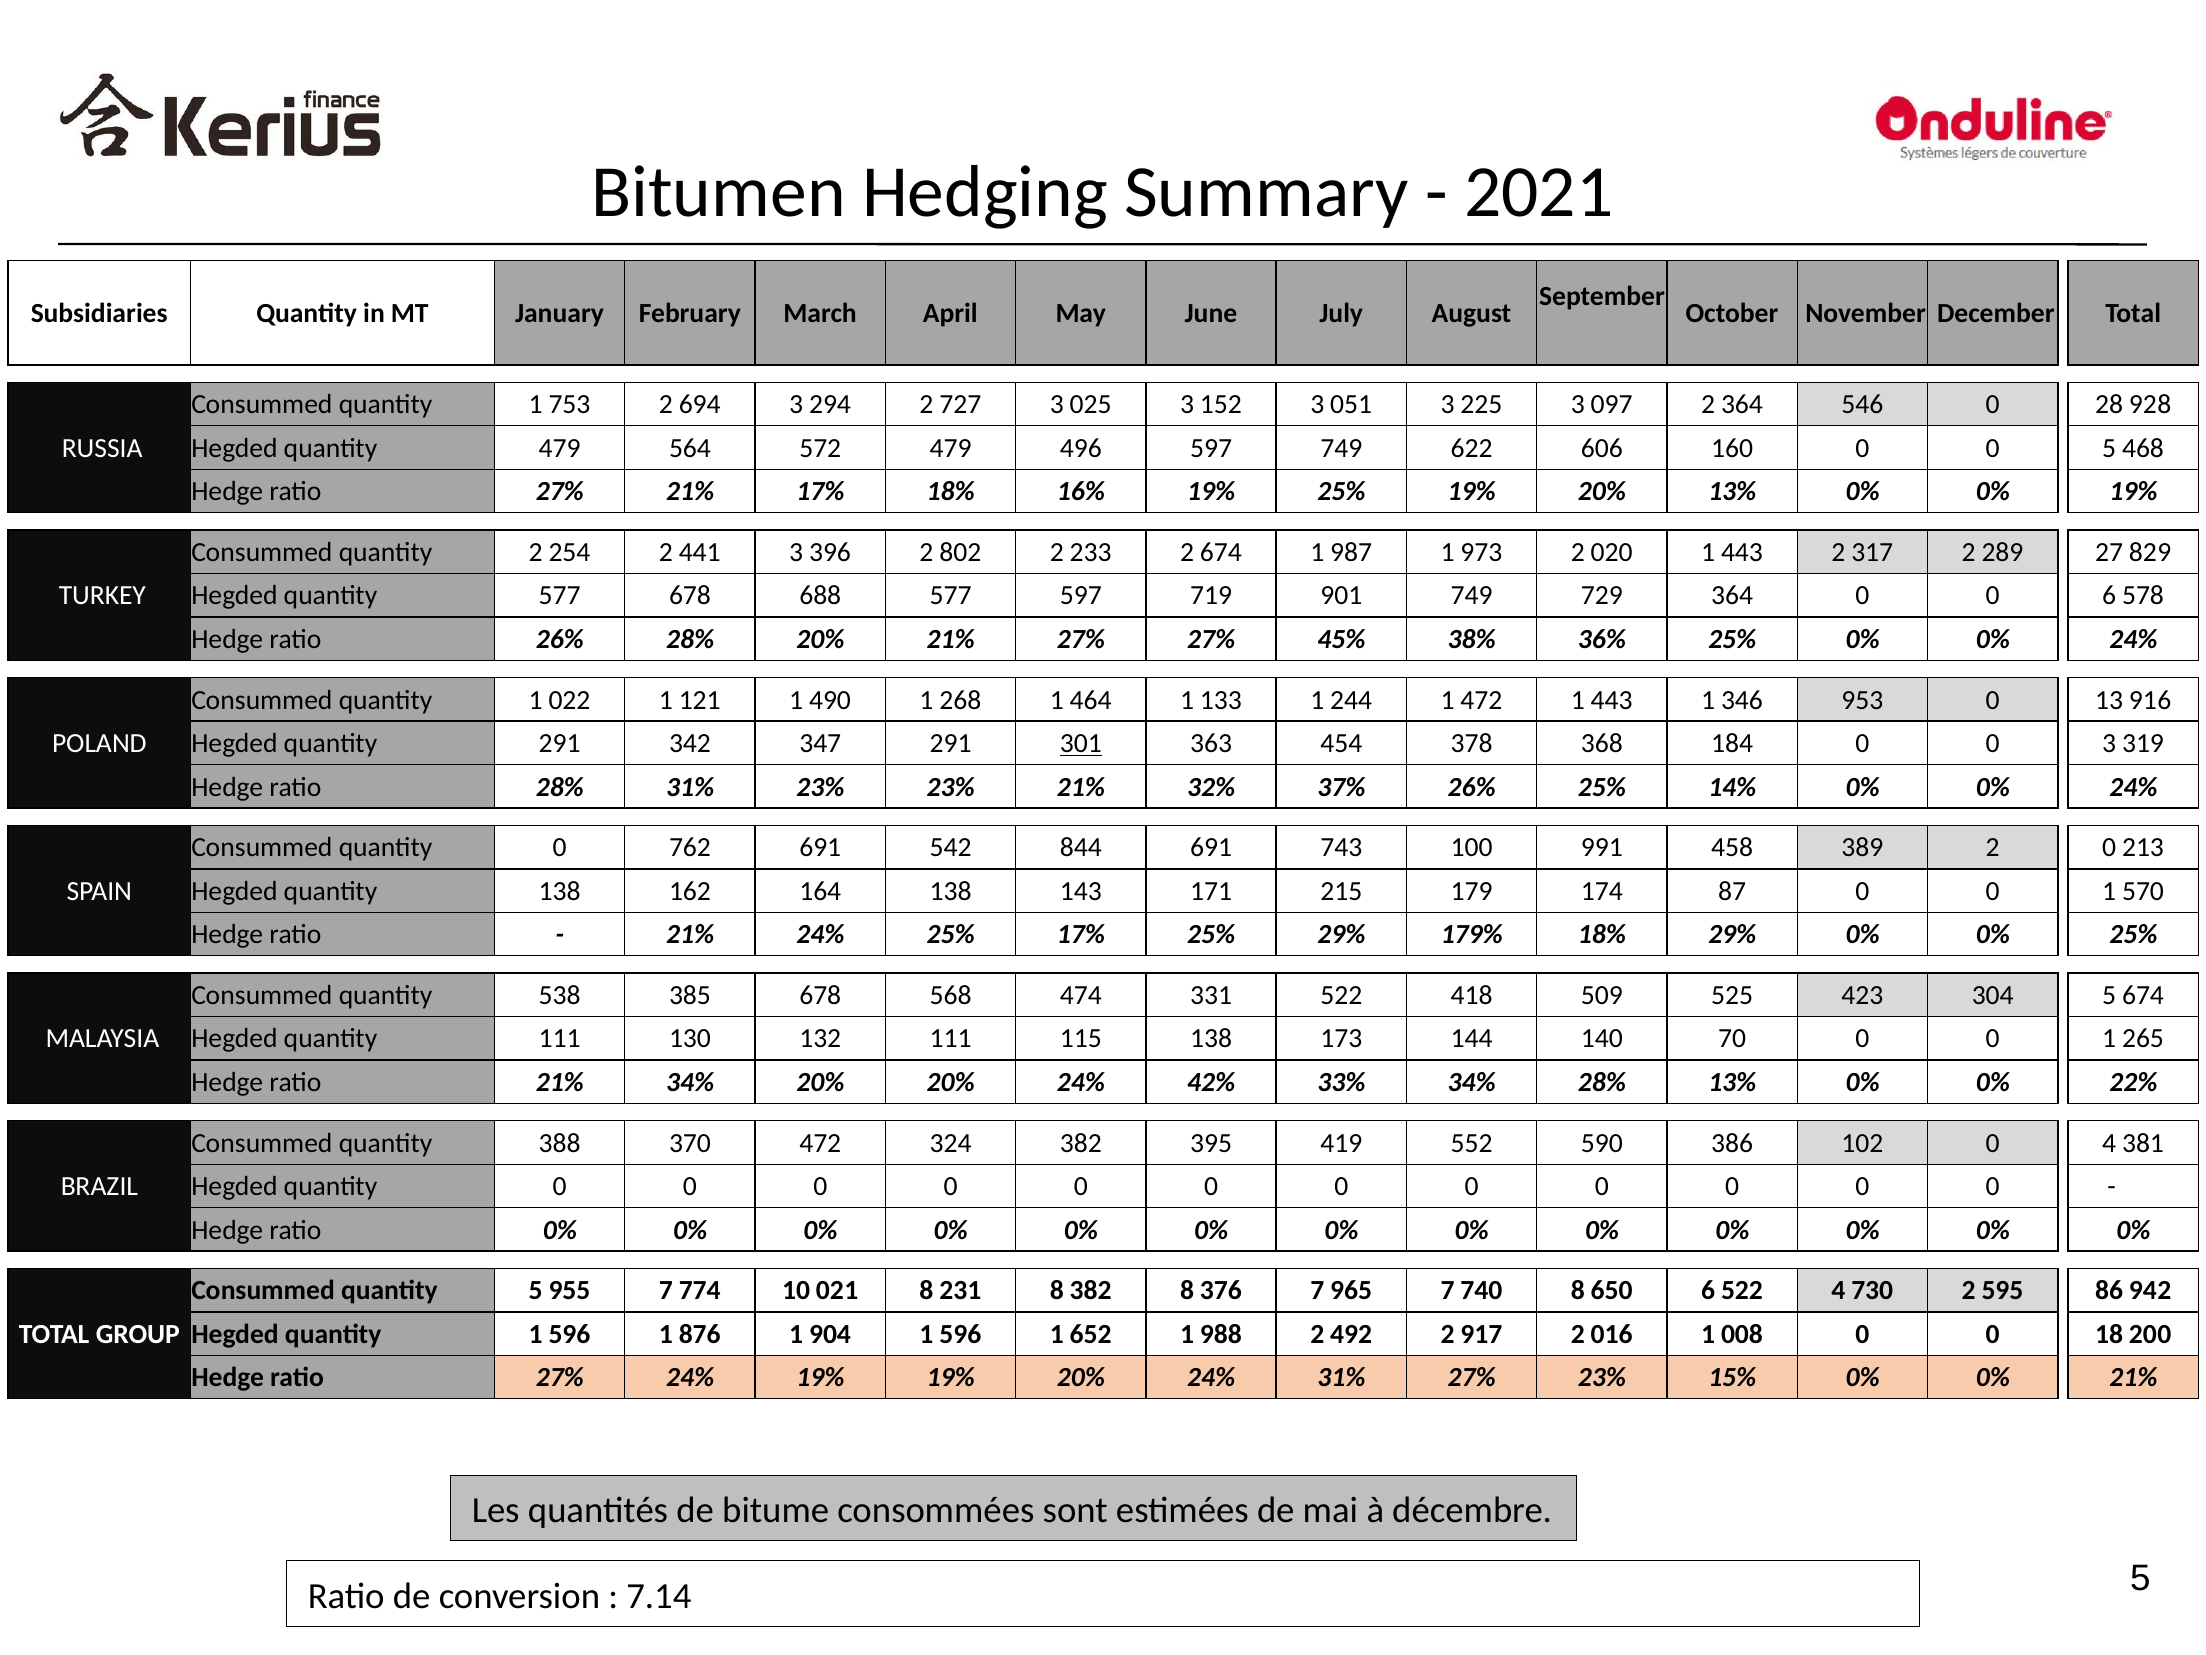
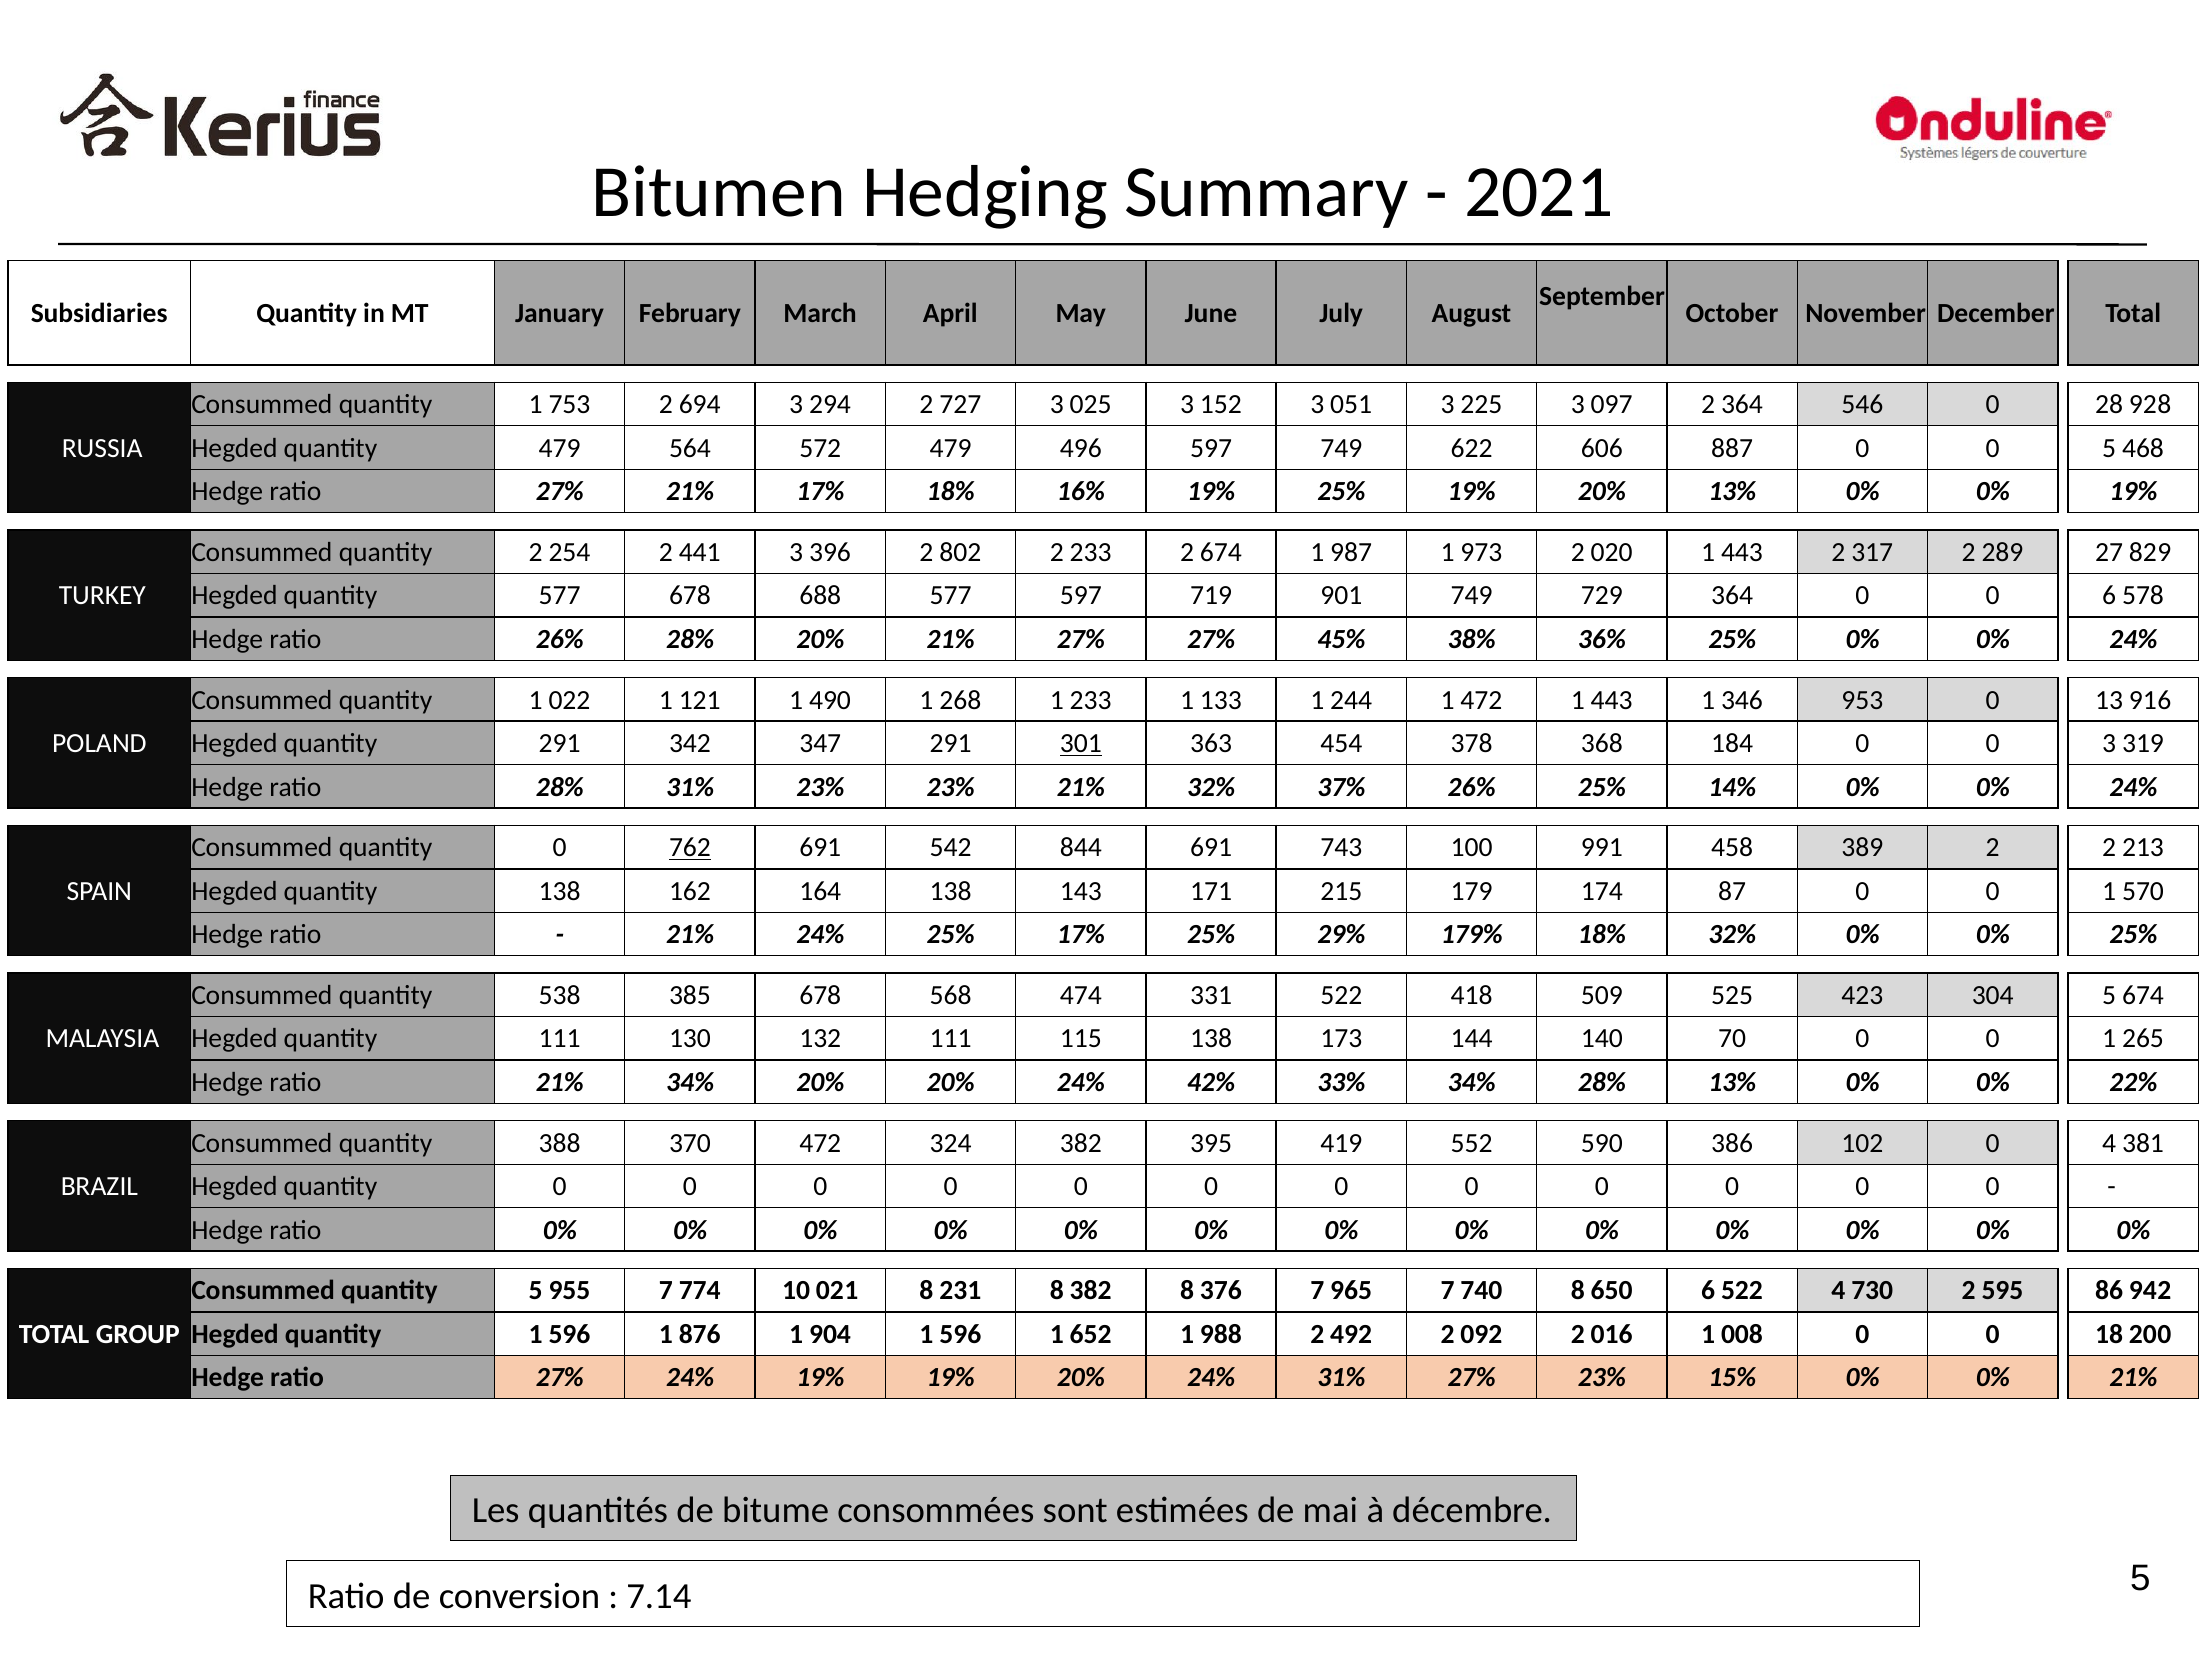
160: 160 -> 887 (1732, 448)
1 464: 464 -> 233 (1091, 700)
762 underline: none -> present (690, 847)
2 0: 0 -> 2 (2109, 847)
18% 29%: 29% -> 32% (1732, 934)
917: 917 -> 092 (1481, 1334)
